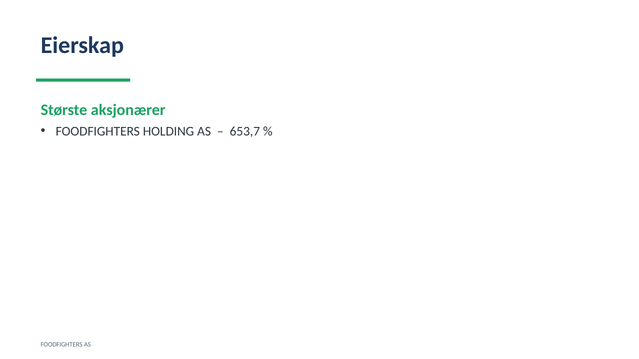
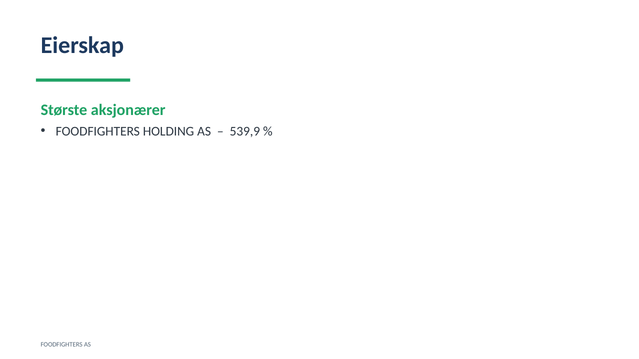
653,7: 653,7 -> 539,9 (245, 131)
